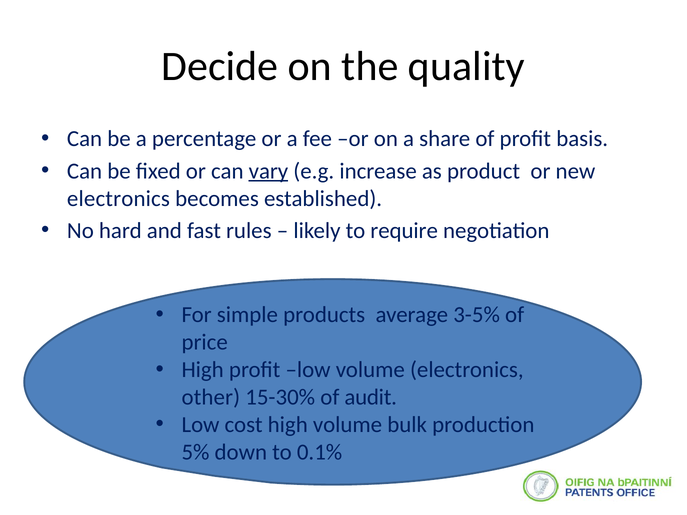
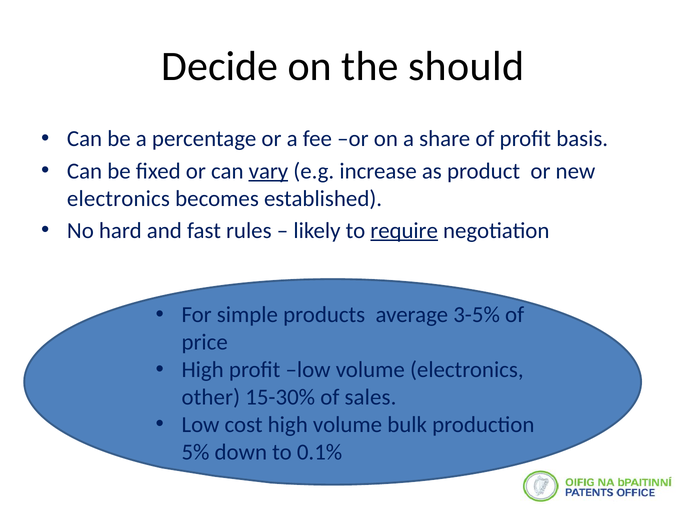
quality: quality -> should (466, 67)
require underline: none -> present (404, 231)
audit: audit -> sales (370, 397)
